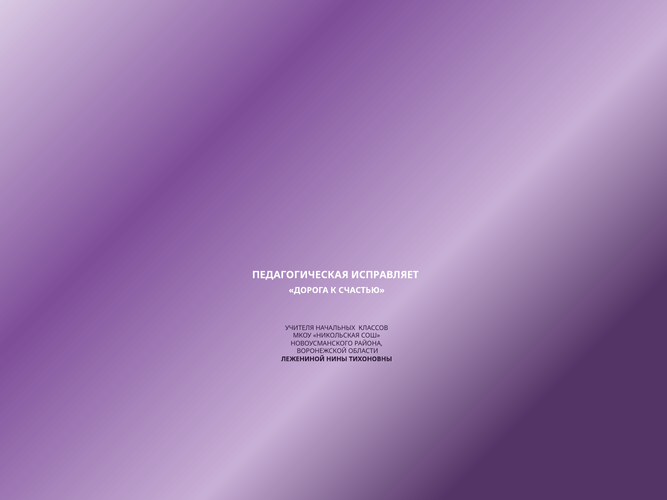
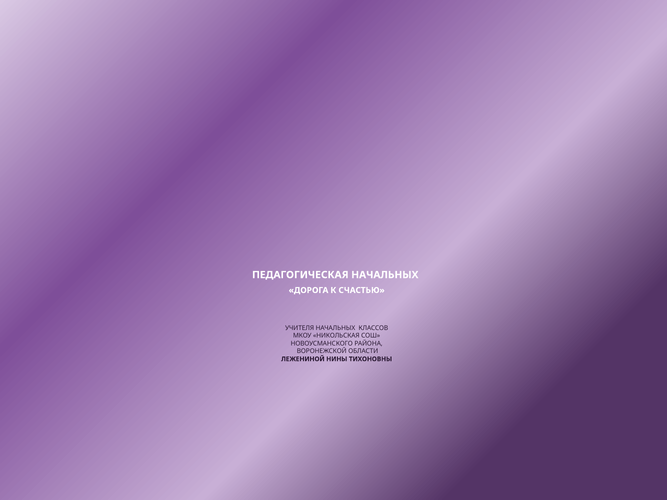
ПЕДАГОГИЧЕСКАЯ ИСПРАВЛЯЕТ: ИСПРАВЛЯЕТ -> НАЧАЛЬНЫХ (385, 275)
